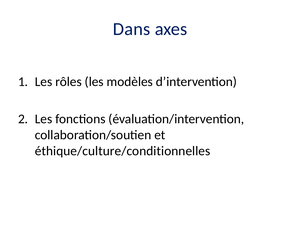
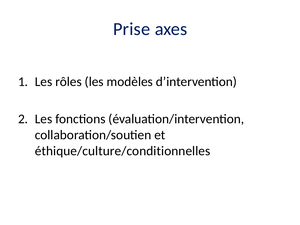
Dans: Dans -> Prise (132, 29)
